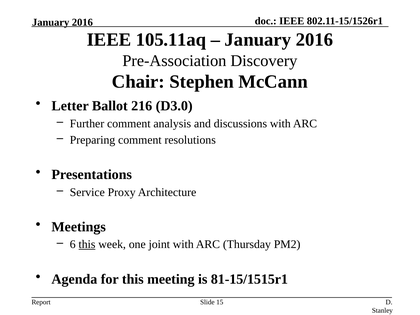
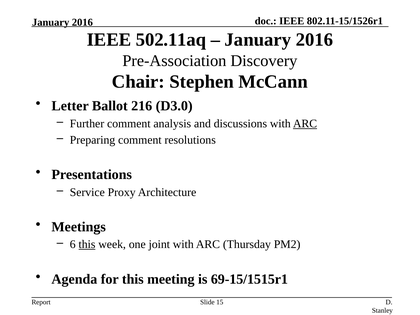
105.11aq: 105.11aq -> 502.11aq (171, 40)
ARC underline: none -> present (305, 124)
81-15/1515r1: 81-15/1515r1 -> 69-15/1515r1 (249, 279)
